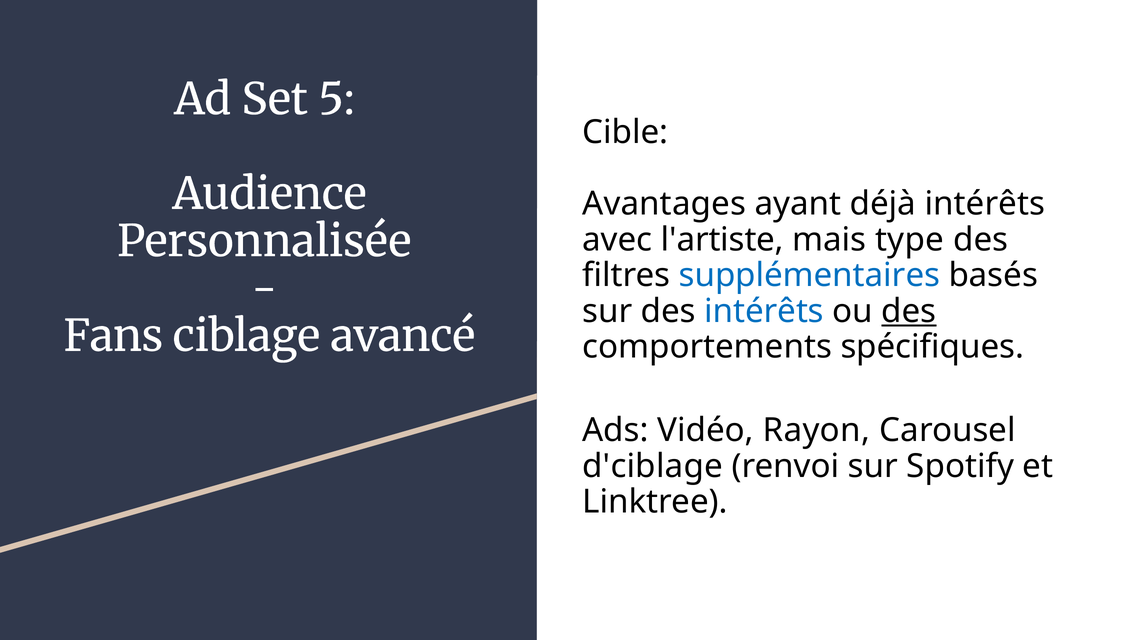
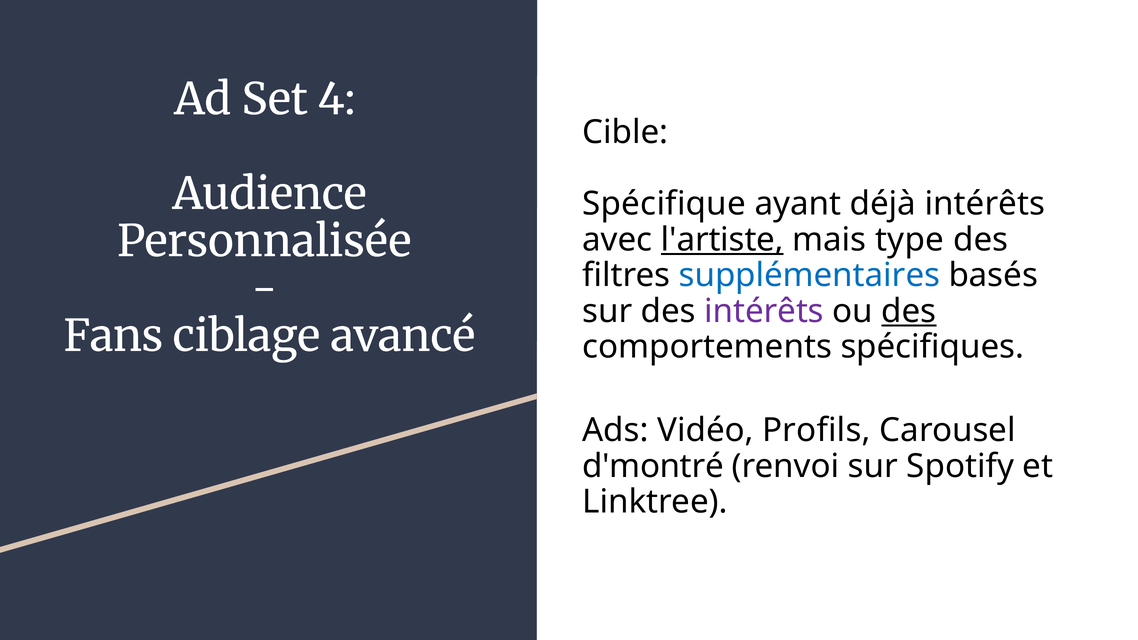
5: 5 -> 4 (337, 100)
Avantages: Avantages -> Spécifique (664, 204)
l'artiste underline: none -> present (722, 240)
intérêts colour: blue -> purple (764, 311)
Rayon: Rayon -> Profils (816, 430)
d'ciblage: d'ciblage -> d'montré (653, 466)
